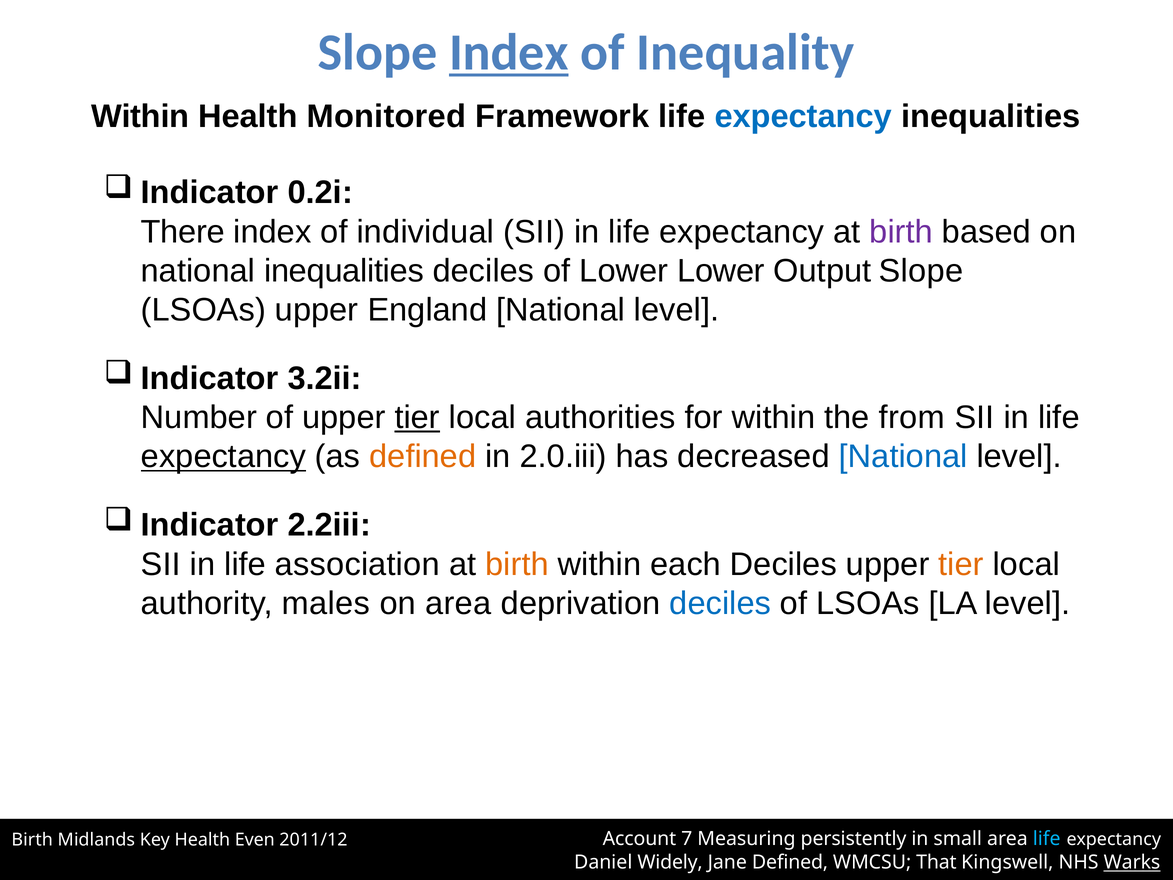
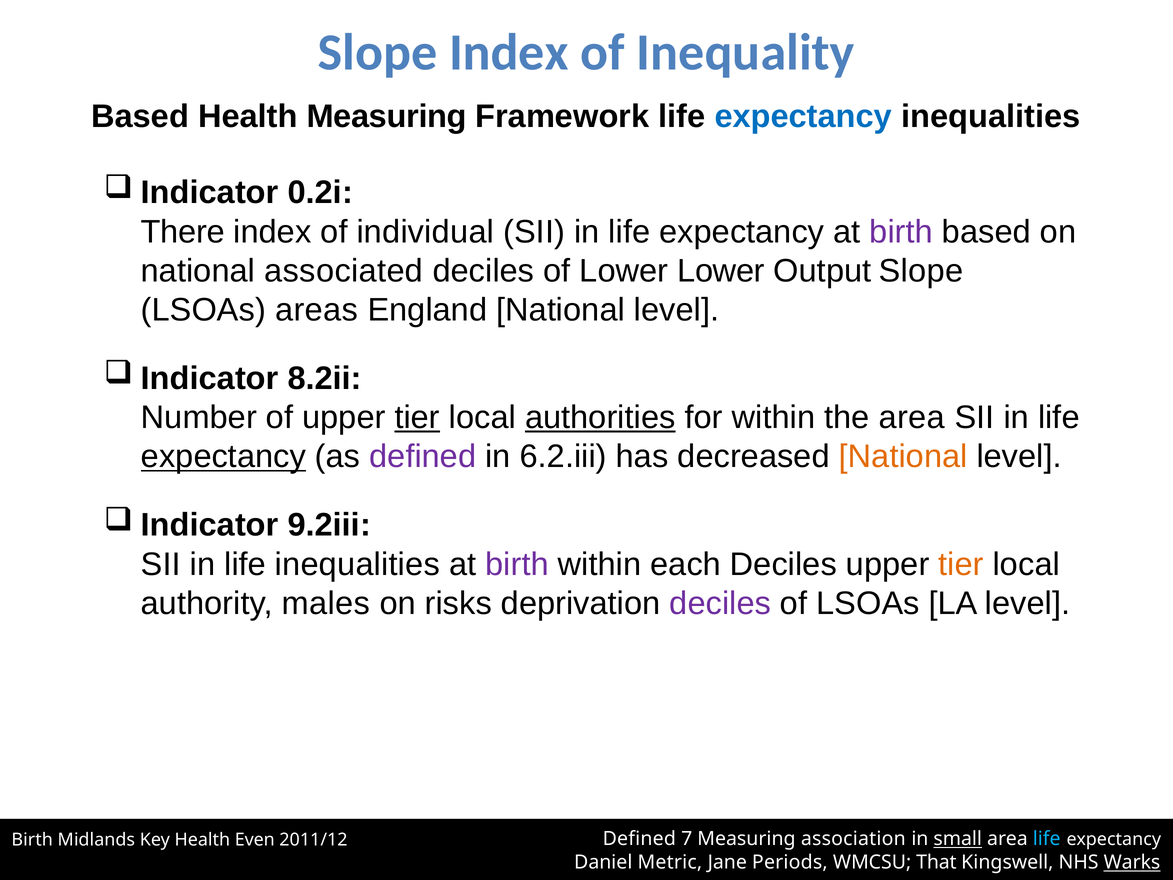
Index underline: present -> none (509, 53)
Within: Within -> Based (140, 117)
Health Monitored: Monitored -> Measuring (387, 117)
national inequalities: inequalities -> associated (344, 271)
LSOAs upper: upper -> areas (317, 310)
3.2ii: 3.2ii -> 8.2ii (325, 378)
authorities underline: none -> present (600, 417)
the from: from -> area (912, 417)
defined colour: orange -> purple (423, 457)
2.0.iii: 2.0.iii -> 6.2.iii (563, 457)
National colour: blue -> orange (903, 457)
2.2iii: 2.2iii -> 9.2iii (329, 525)
life association: association -> inequalities (357, 564)
birth colour: orange -> purple (517, 564)
on area: area -> risks (458, 603)
deciles colour: blue -> purple (720, 603)
2011/12 Account: Account -> Defined (639, 839)
persistently: persistently -> association (853, 839)
small underline: none -> present (958, 839)
Widely: Widely -> Metric (670, 862)
Jane Defined: Defined -> Periods (790, 862)
